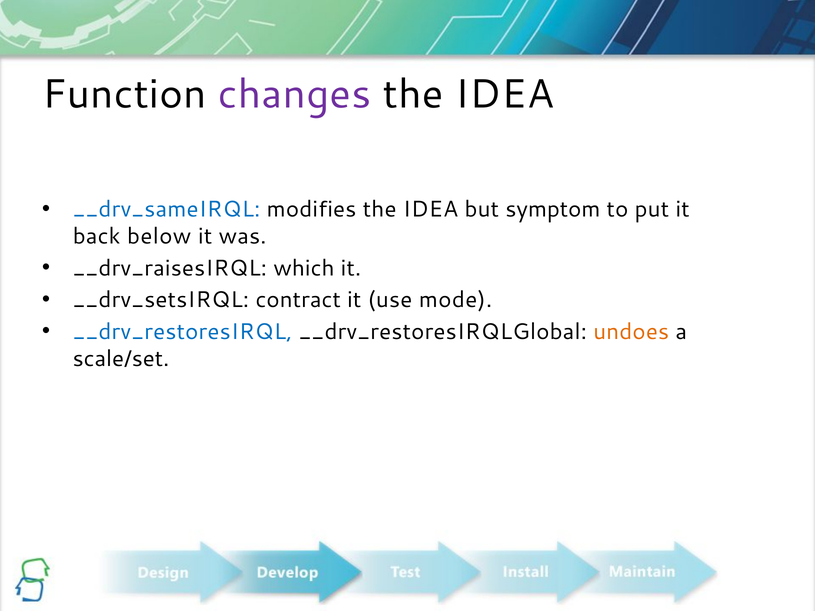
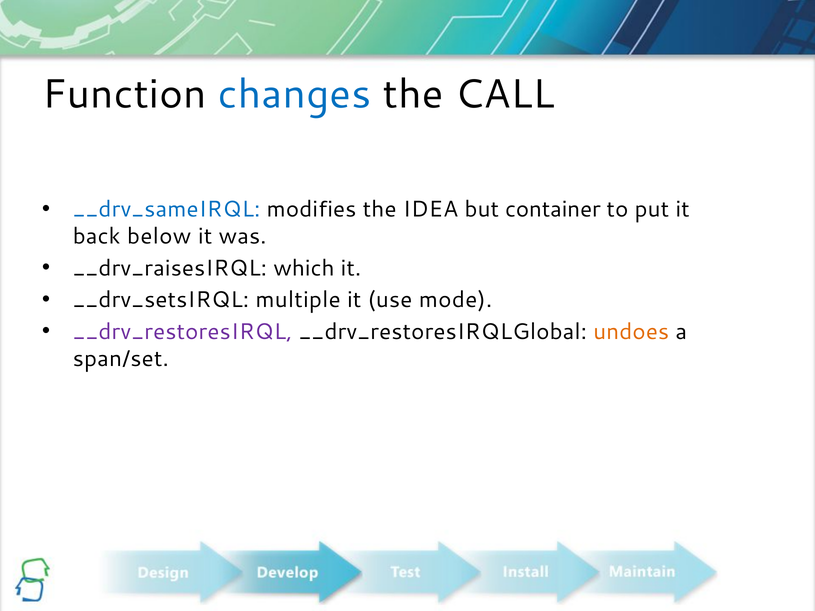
changes colour: purple -> blue (295, 94)
IDEA: IDEA -> CALL (505, 94)
symptom: symptom -> container (553, 209)
contract: contract -> multiple (298, 300)
__drv_restoresIRQL colour: blue -> purple (183, 332)
scale/set: scale/set -> span/set (121, 359)
